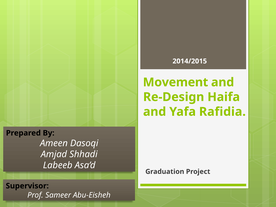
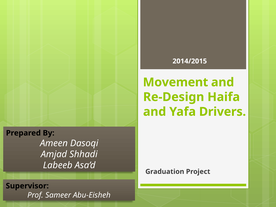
Rafidia: Rafidia -> Drivers (223, 112)
